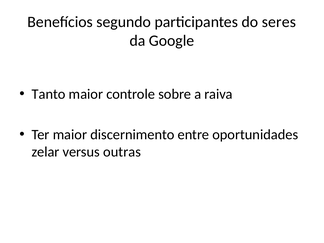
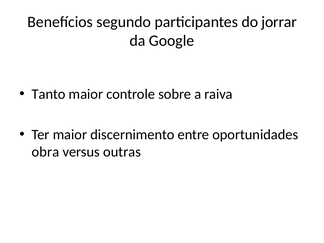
seres: seres -> jorrar (279, 22)
zelar: zelar -> obra (45, 152)
